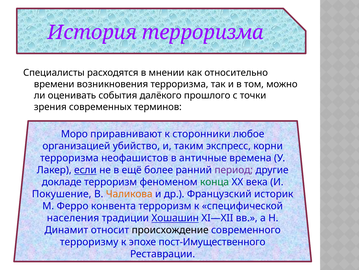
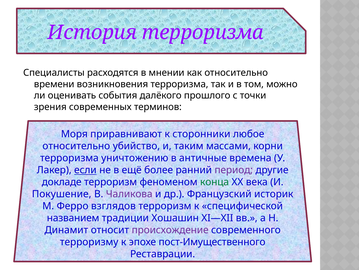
Моро: Моро -> Моря (74, 134)
организацией: организацией -> относительно (76, 146)
экспресс: экспресс -> массами (228, 146)
неофашистов: неофашистов -> уничтожению (135, 158)
Чаликова colour: orange -> purple (129, 194)
конвента: конвента -> взглядов (113, 206)
населения: населения -> названием (73, 218)
Хошашин underline: present -> none (175, 218)
происхождение colour: black -> purple (170, 230)
